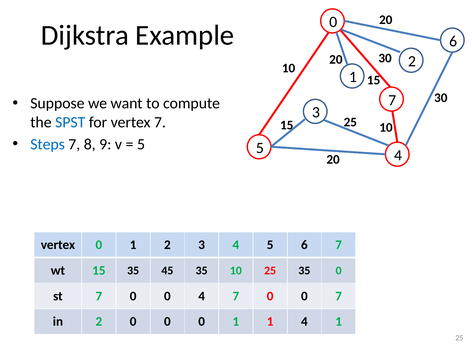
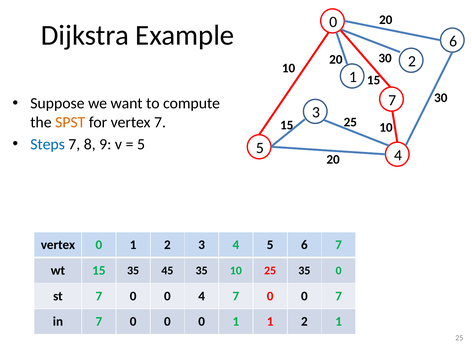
SPST colour: blue -> orange (70, 122)
in 2: 2 -> 7 (99, 322)
1 1 4: 4 -> 2 (304, 322)
